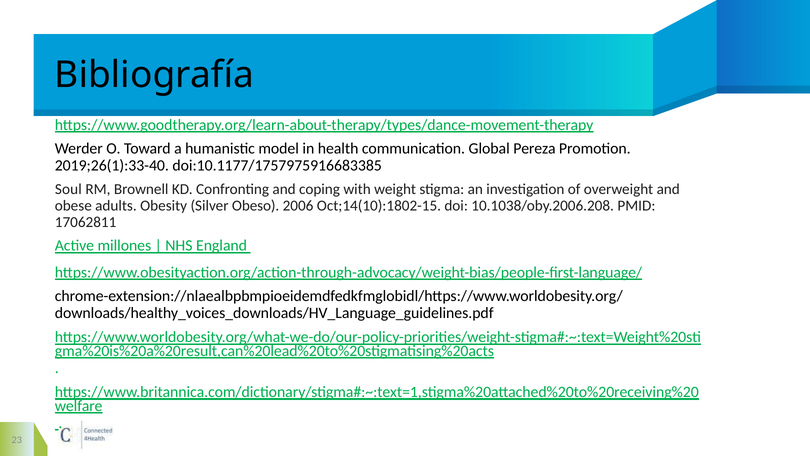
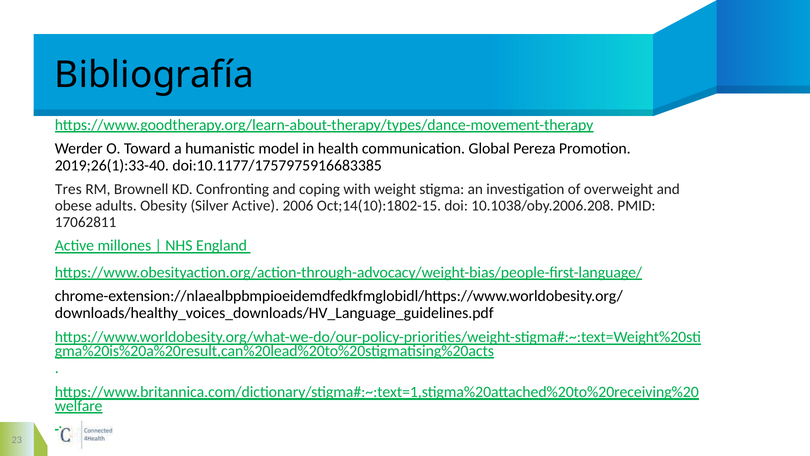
Soul: Soul -> Tres (68, 189)
Silver Obeso: Obeso -> Active (256, 205)
